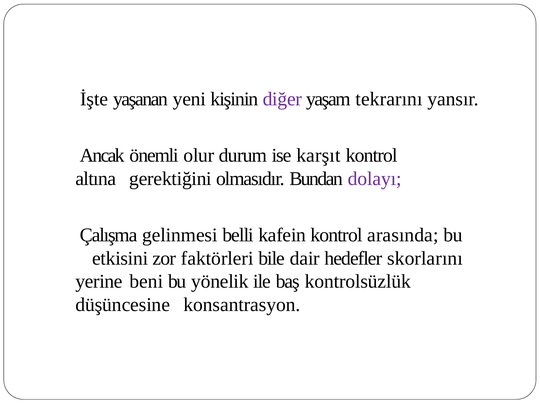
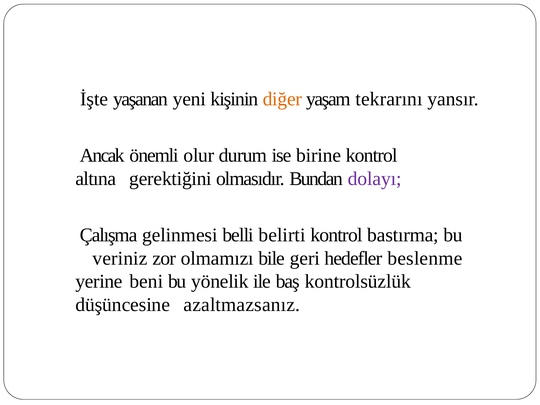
diğer colour: purple -> orange (282, 99)
karşıt: karşıt -> birine (319, 155)
kafein: kafein -> belirti (282, 235)
arasında: arasında -> bastırma (403, 235)
etkisini: etkisini -> veriniz (120, 258)
faktörleri: faktörleri -> olmamızı (217, 258)
dair: dair -> geri (305, 258)
skorlarını: skorlarını -> beslenme (425, 258)
konsantrasyon: konsantrasyon -> azaltmazsanız (242, 305)
